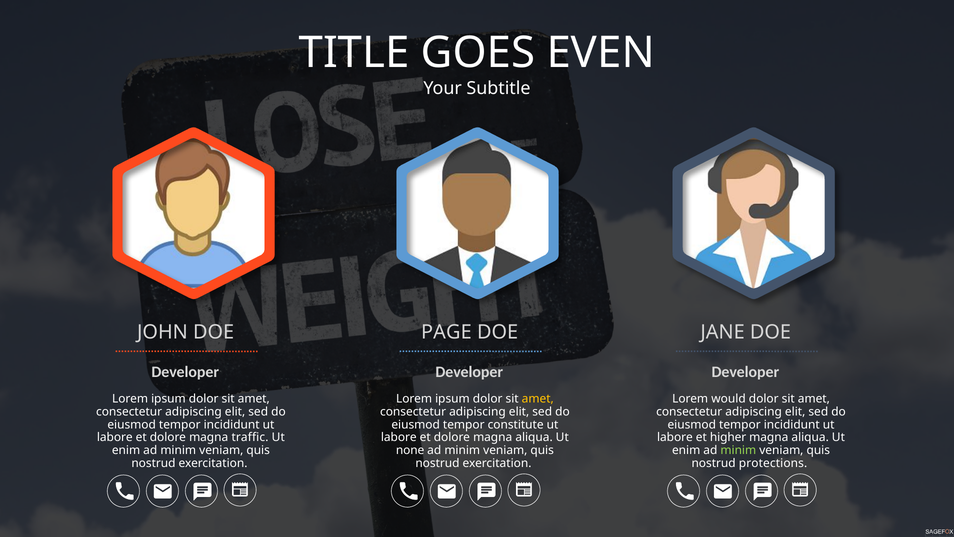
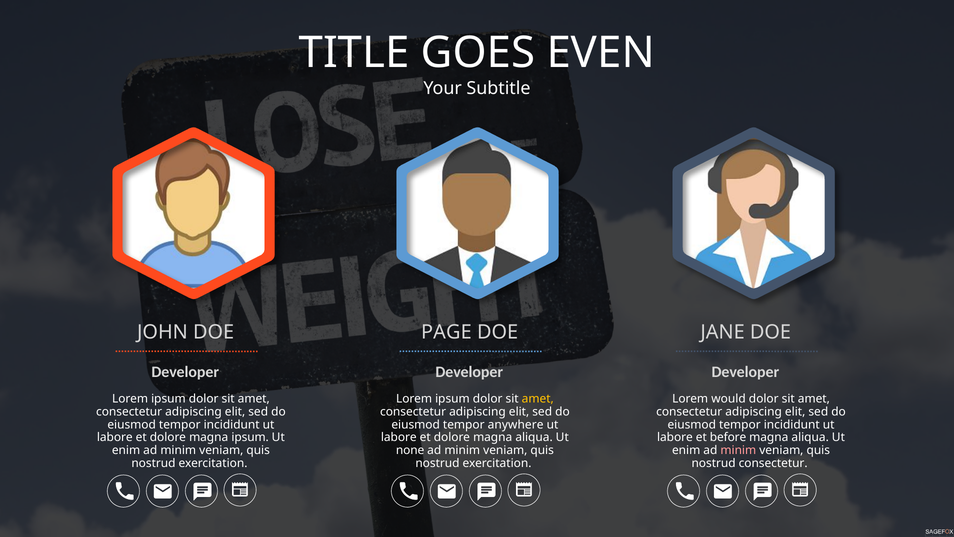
constitute: constitute -> anywhere (516, 424)
magna traffic: traffic -> ipsum (250, 437)
higher: higher -> before (728, 437)
minim colour: light green -> pink (738, 450)
nostrud protections: protections -> consectetur (773, 463)
